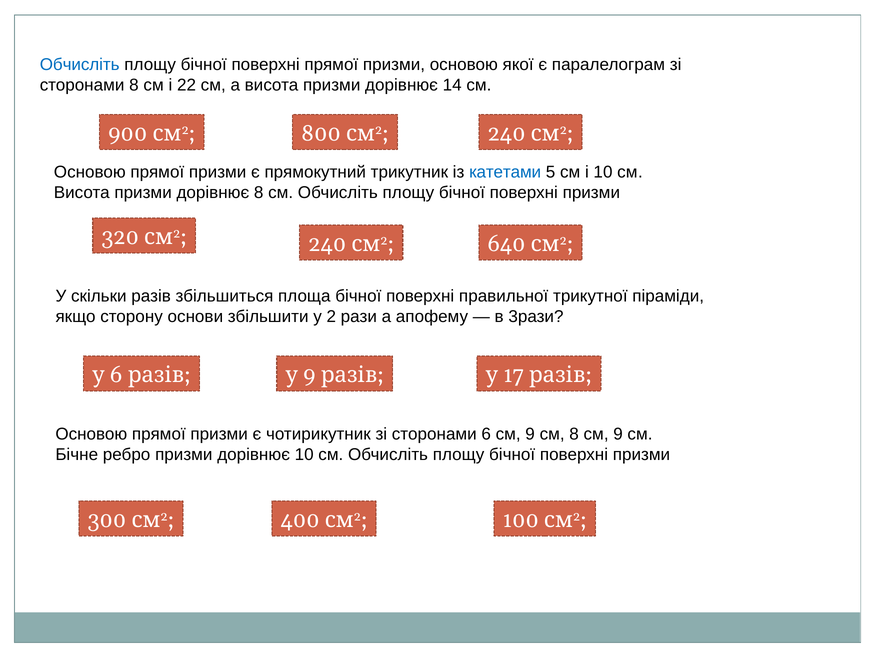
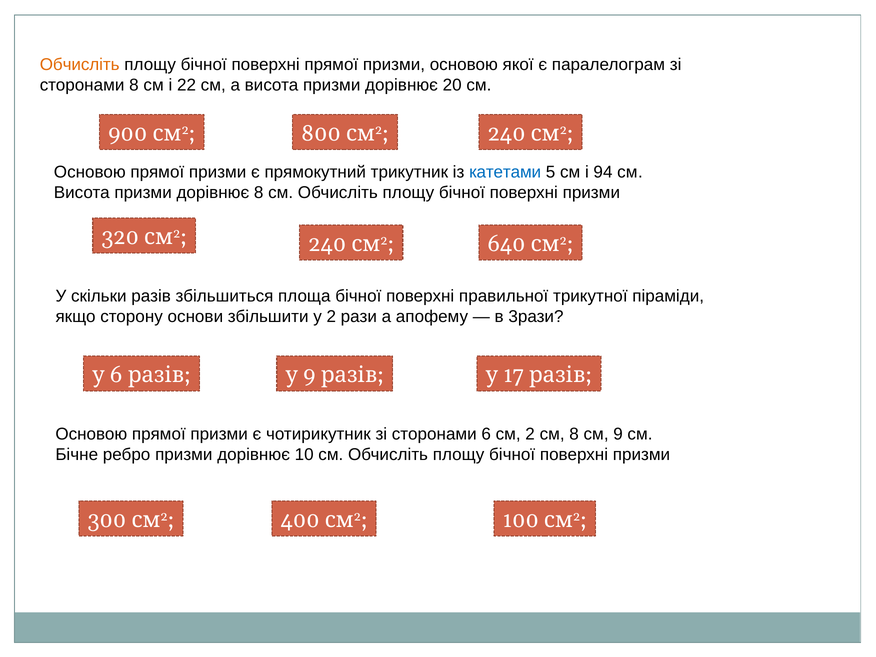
Обчисліть colour: blue -> orange (80, 65)
14: 14 -> 20 (452, 85)
і 10: 10 -> 94 (603, 172)
6 см 9: 9 -> 2 (530, 434)
